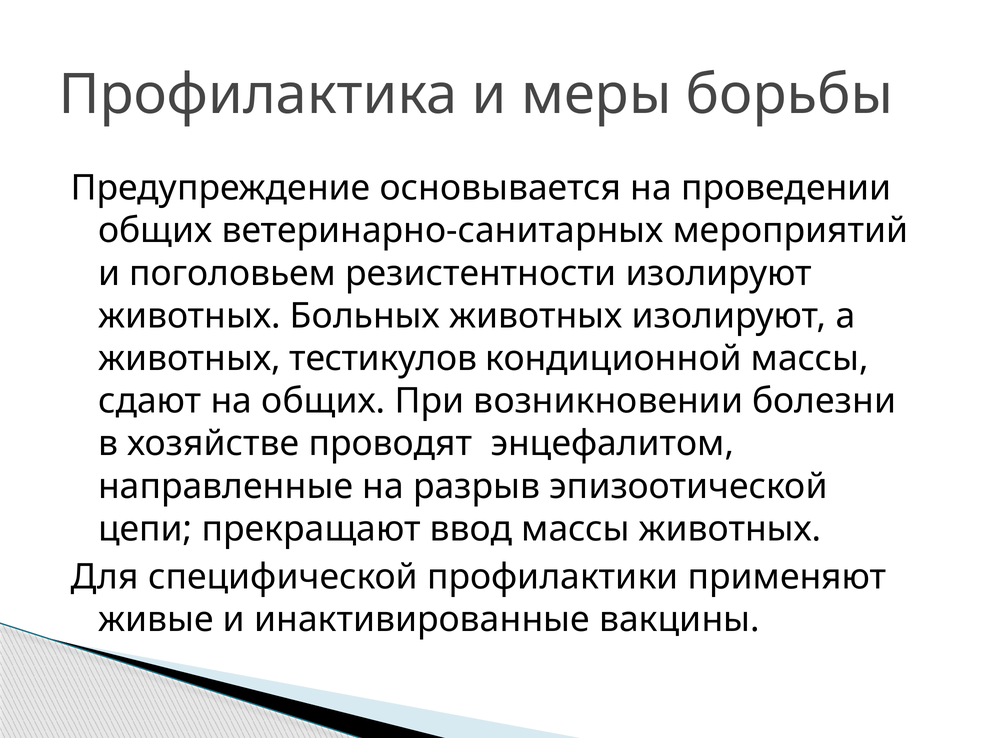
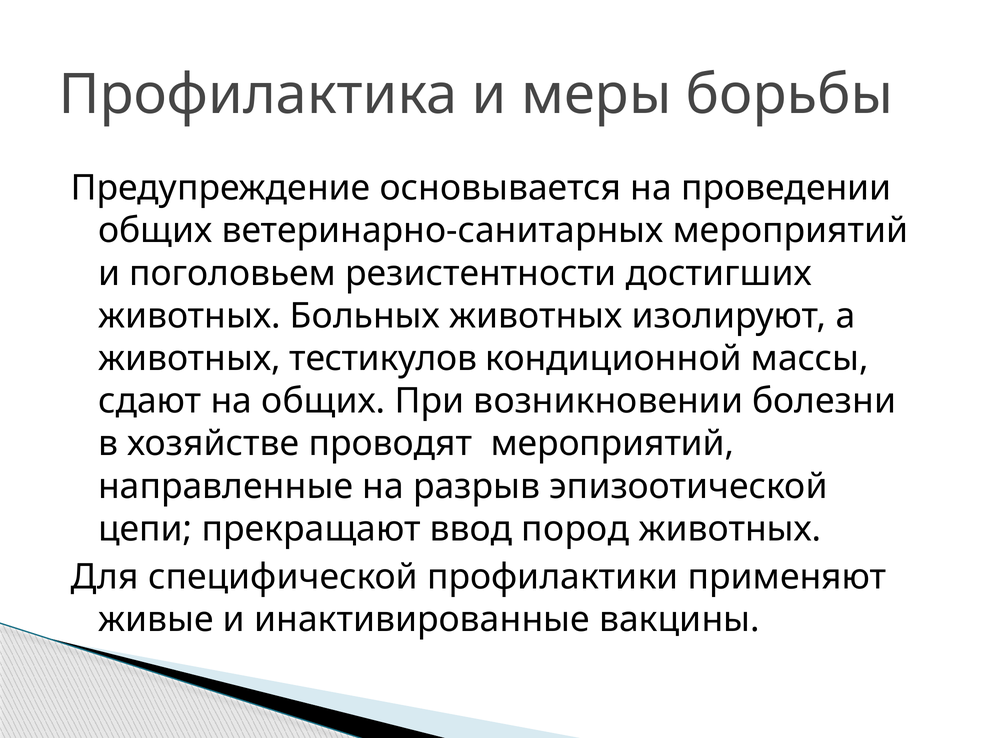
резистентности изолируют: изолируют -> достигших (719, 273)
проводят энцефалитом: энцефалитом -> мероприятий (612, 443)
ввод массы: массы -> пород (575, 528)
